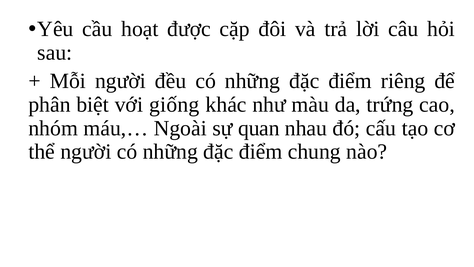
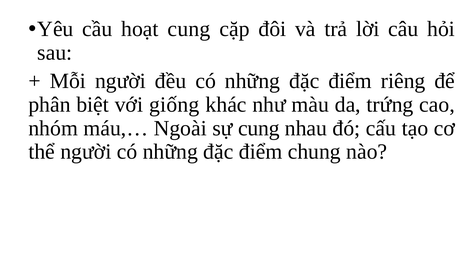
hoạt được: được -> cung (189, 29)
sự quan: quan -> cung (259, 128)
